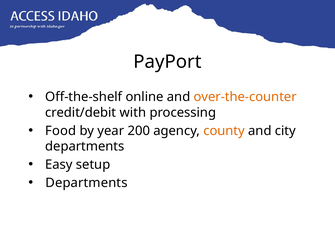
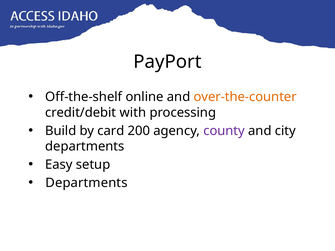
Food: Food -> Build (61, 131)
year: year -> card (111, 131)
county colour: orange -> purple (224, 131)
